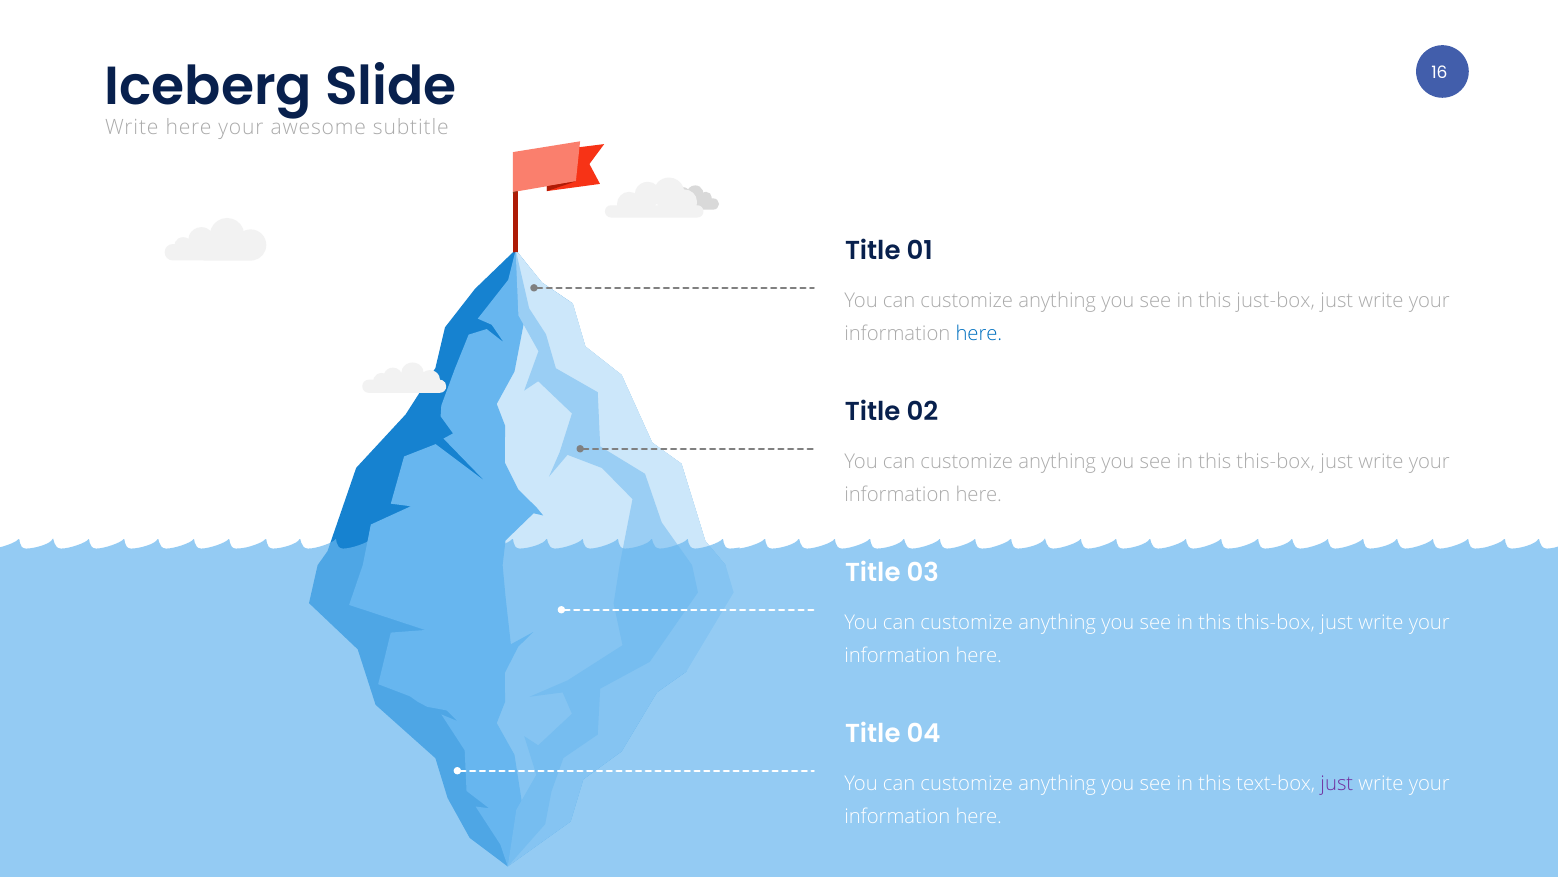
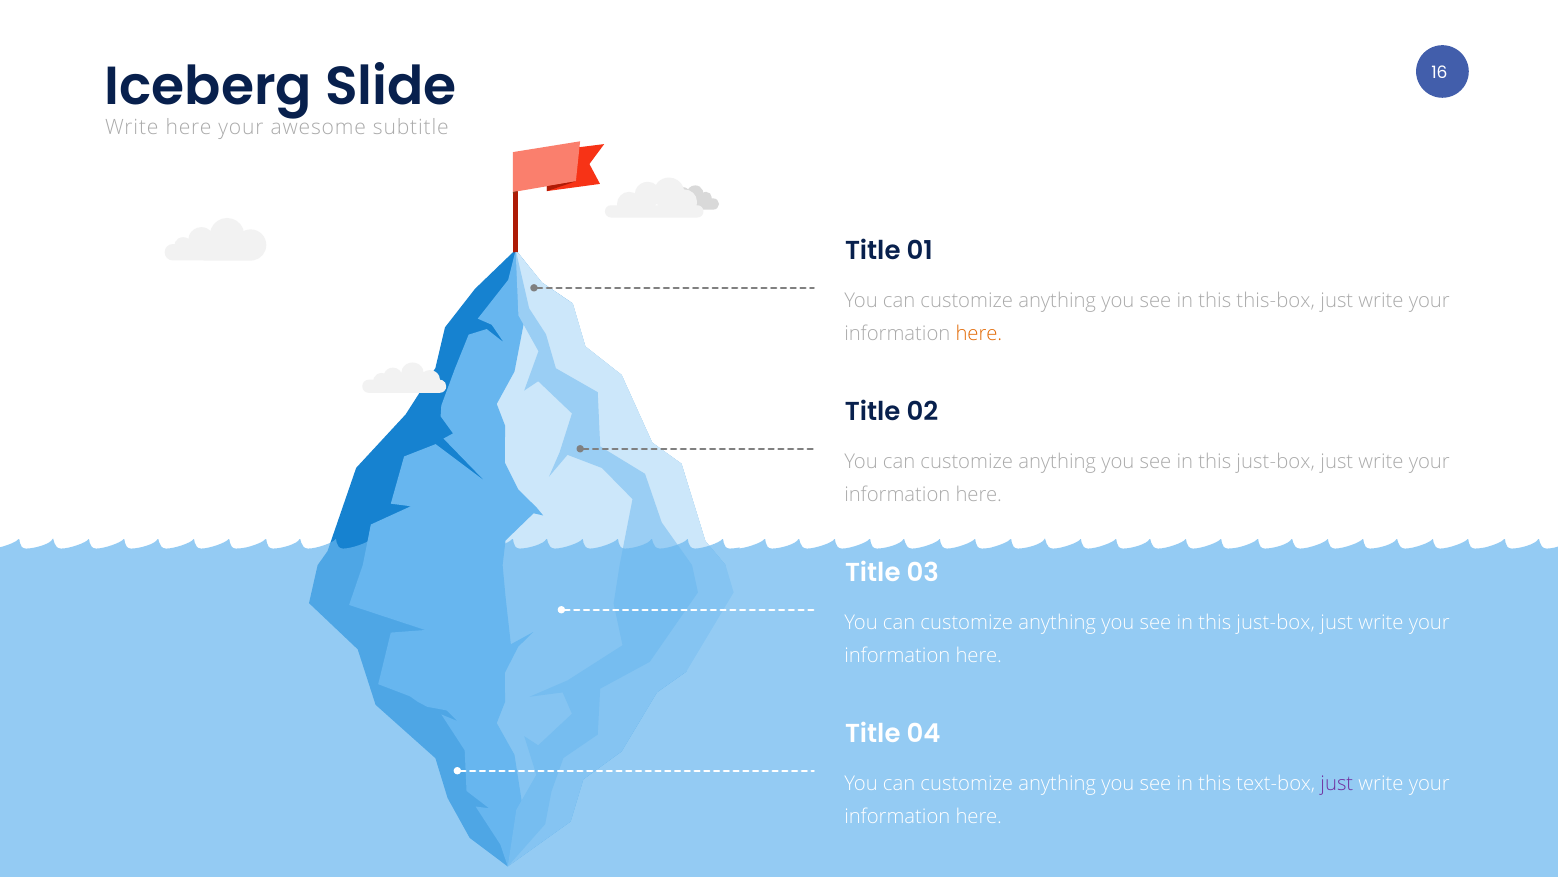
just-box: just-box -> this-box (1276, 301)
here colour: blue -> orange (979, 334)
this-box: this-box -> just-box (1276, 462)
this-box: this-box -> just-box (1276, 622)
